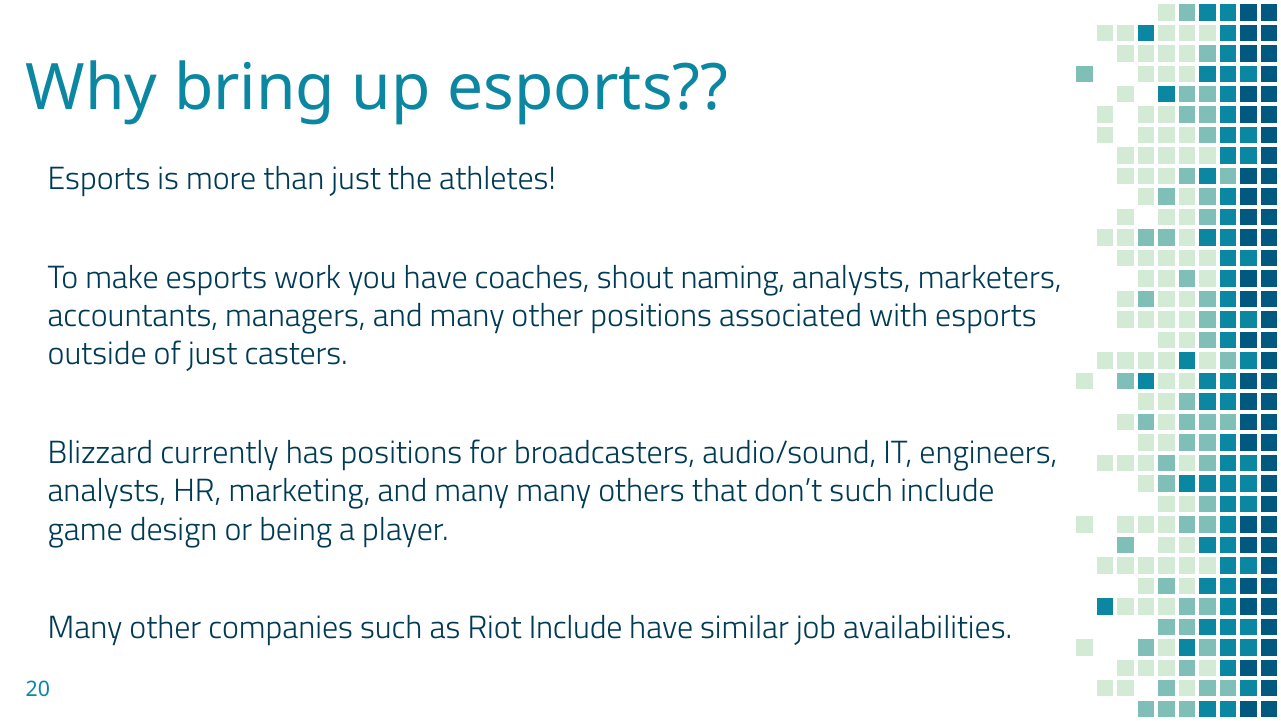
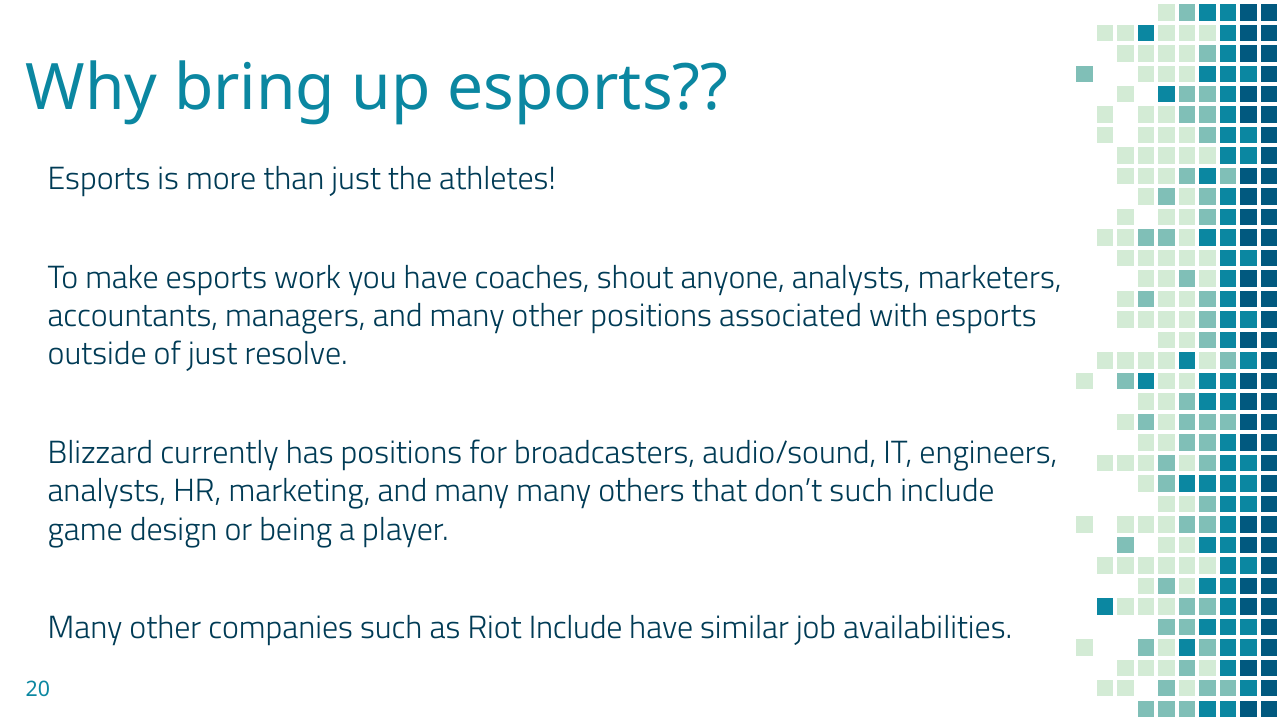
naming: naming -> anyone (733, 277)
casters: casters -> resolve (296, 354)
